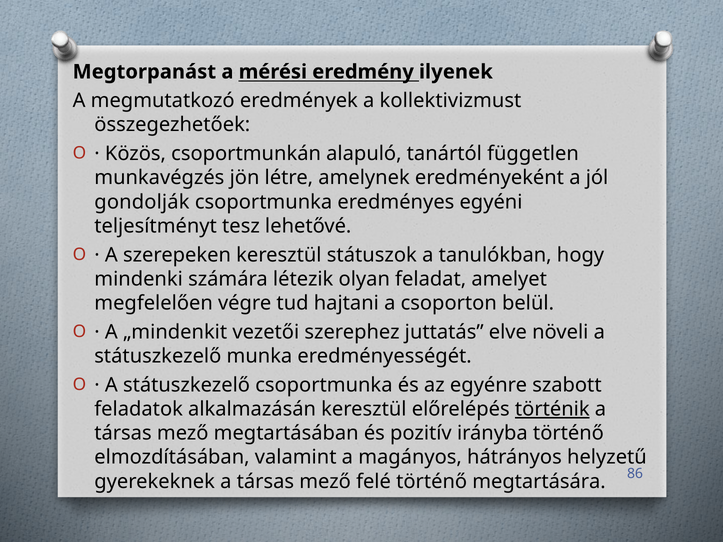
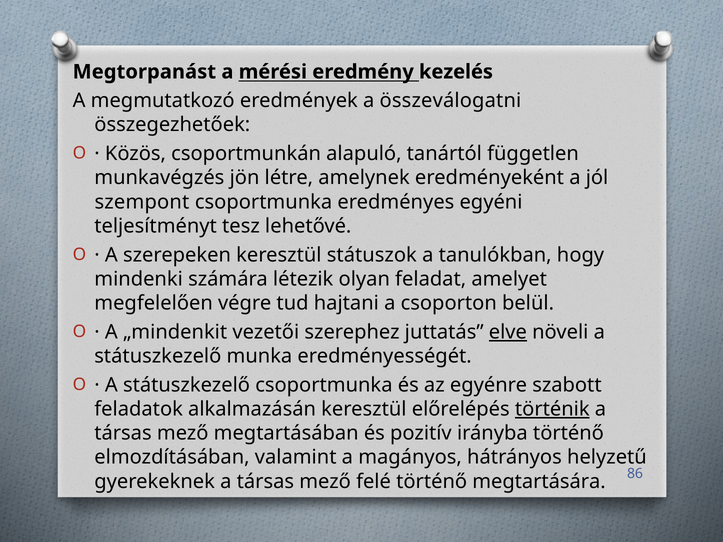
ilyenek: ilyenek -> kezelés (456, 72)
kollektivizmust: kollektivizmust -> összeválogatni (450, 101)
gondolják: gondolják -> szempont (142, 202)
elve underline: none -> present (508, 332)
